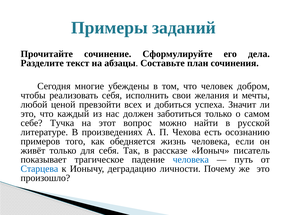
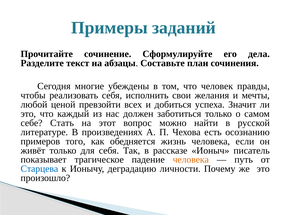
добром: добром -> правды (253, 86)
Тучка: Тучка -> Стать (62, 123)
человека colour: blue -> orange (191, 160)
